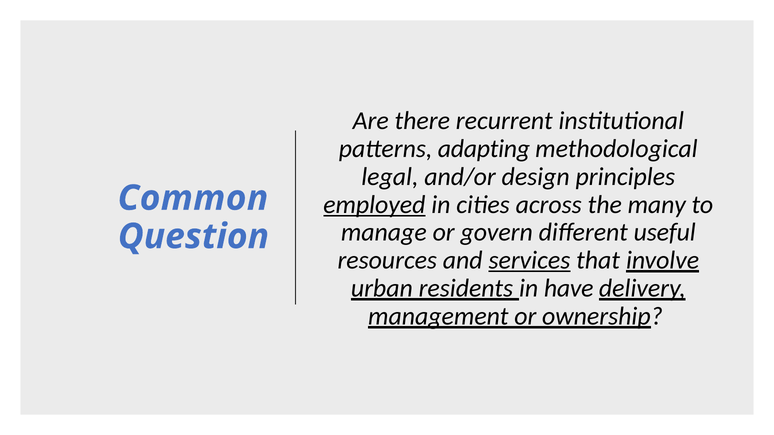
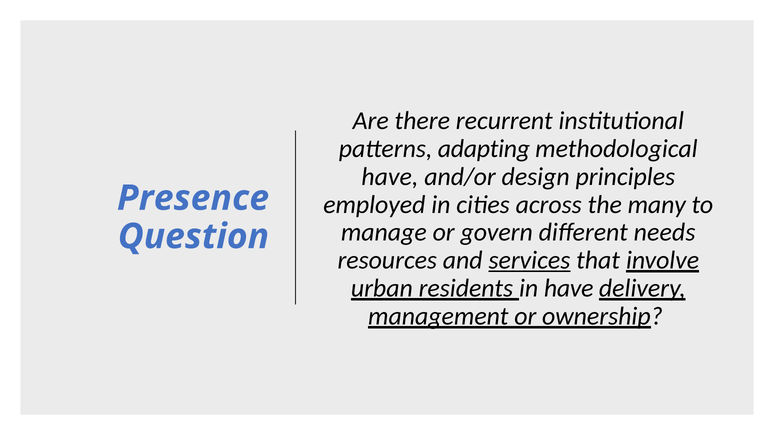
legal: legal -> have (390, 177)
Common: Common -> Presence (193, 198)
employed underline: present -> none (374, 205)
useful: useful -> needs (665, 233)
